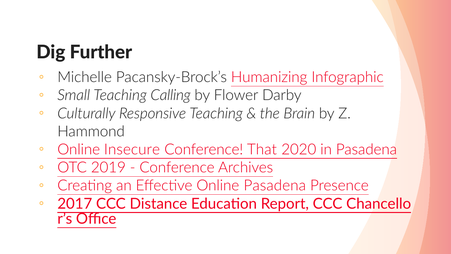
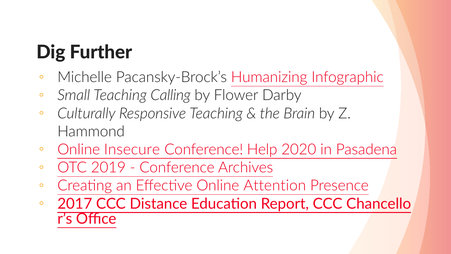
That: That -> Help (262, 149)
Online Pasadena: Pasadena -> Attention (275, 185)
